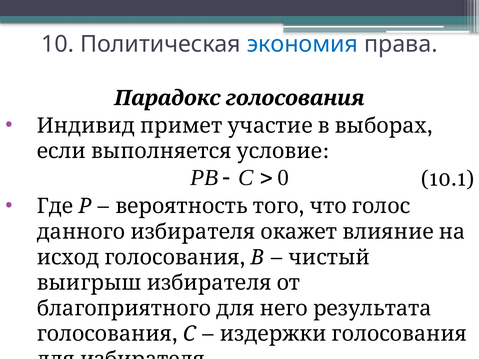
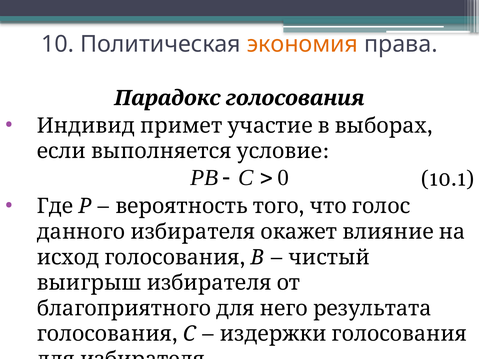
экономия colour: blue -> orange (302, 44)
